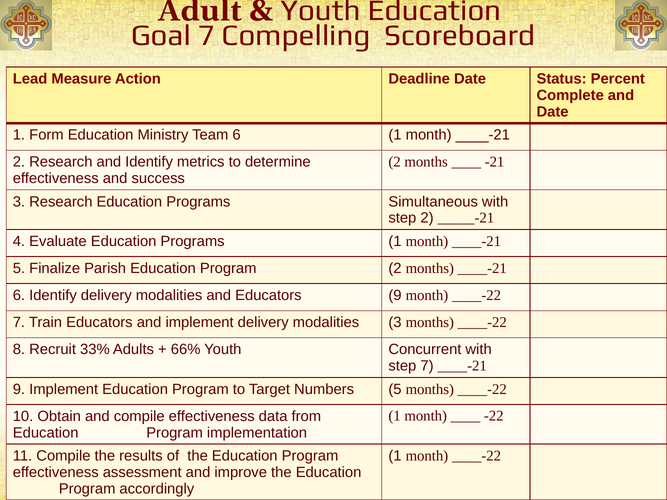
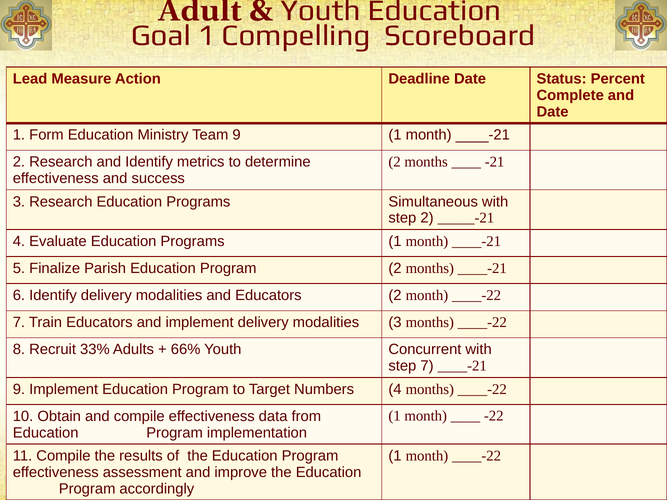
Goal 7: 7 -> 1 (206, 36)
Team 6: 6 -> 9 (237, 135)
Educators 9: 9 -> 2 (395, 296)
Numbers 5: 5 -> 4 (395, 389)
